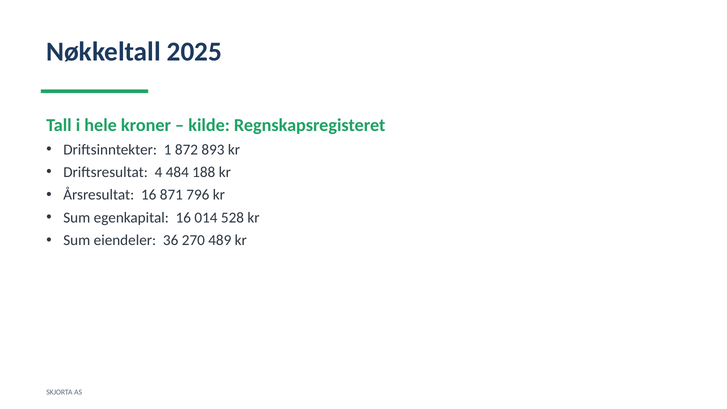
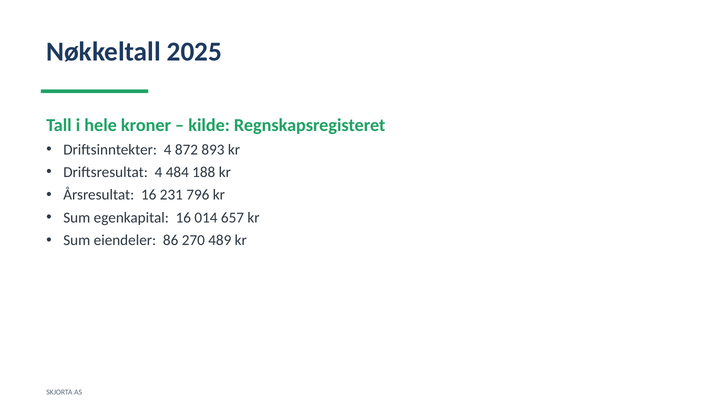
Driftsinntekter 1: 1 -> 4 (168, 149)
871: 871 -> 231 (171, 195)
528: 528 -> 657 (233, 218)
36: 36 -> 86 (171, 240)
